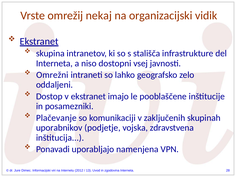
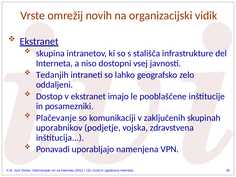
nekaj: nekaj -> novih (99, 16)
Omrežni: Omrežni -> Tedanjih (52, 75)
